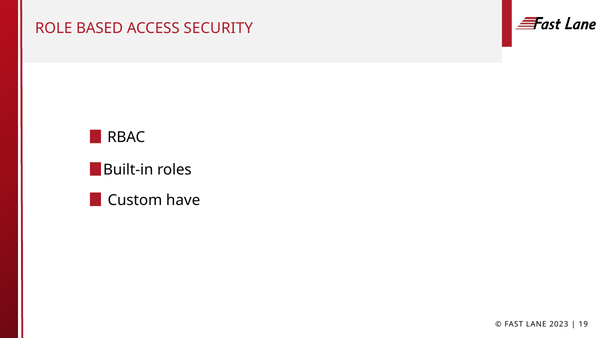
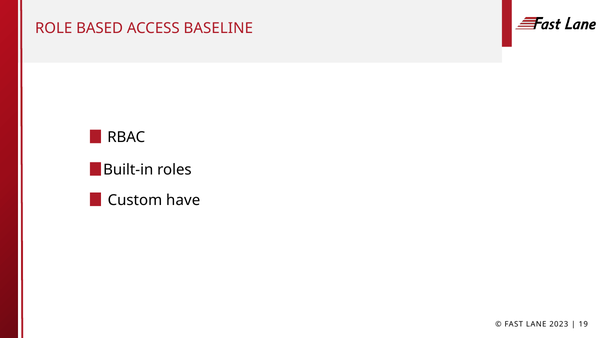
SECURITY: SECURITY -> BASELINE (218, 28)
